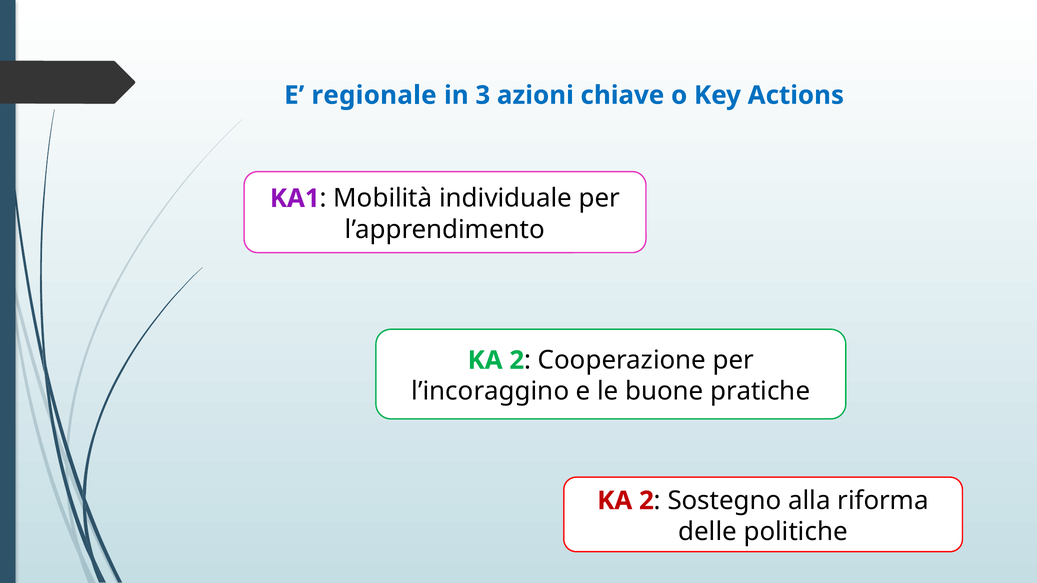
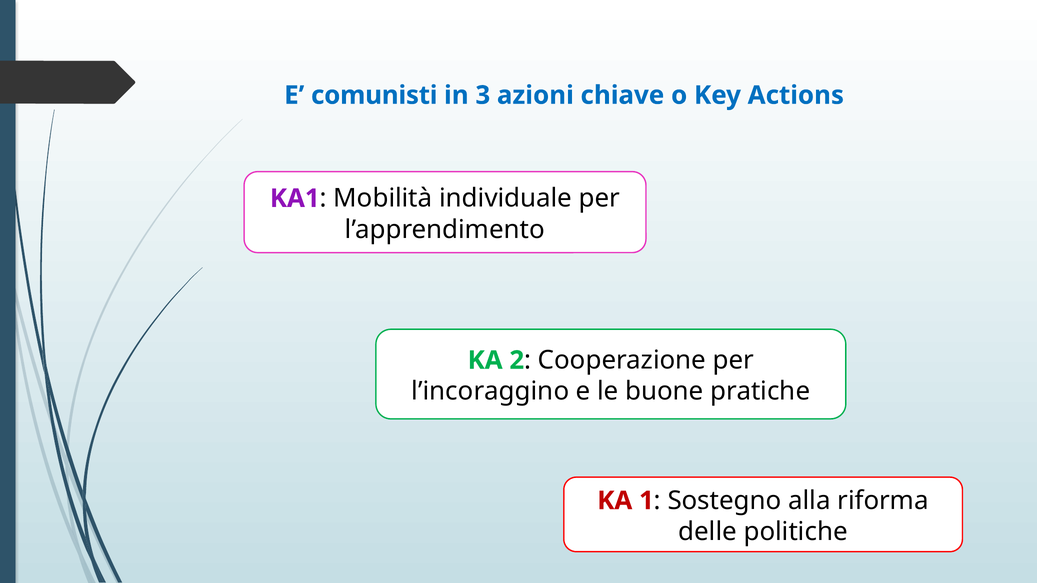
regionale: regionale -> comunisti (374, 95)
2: 2 -> 1 (646, 501)
